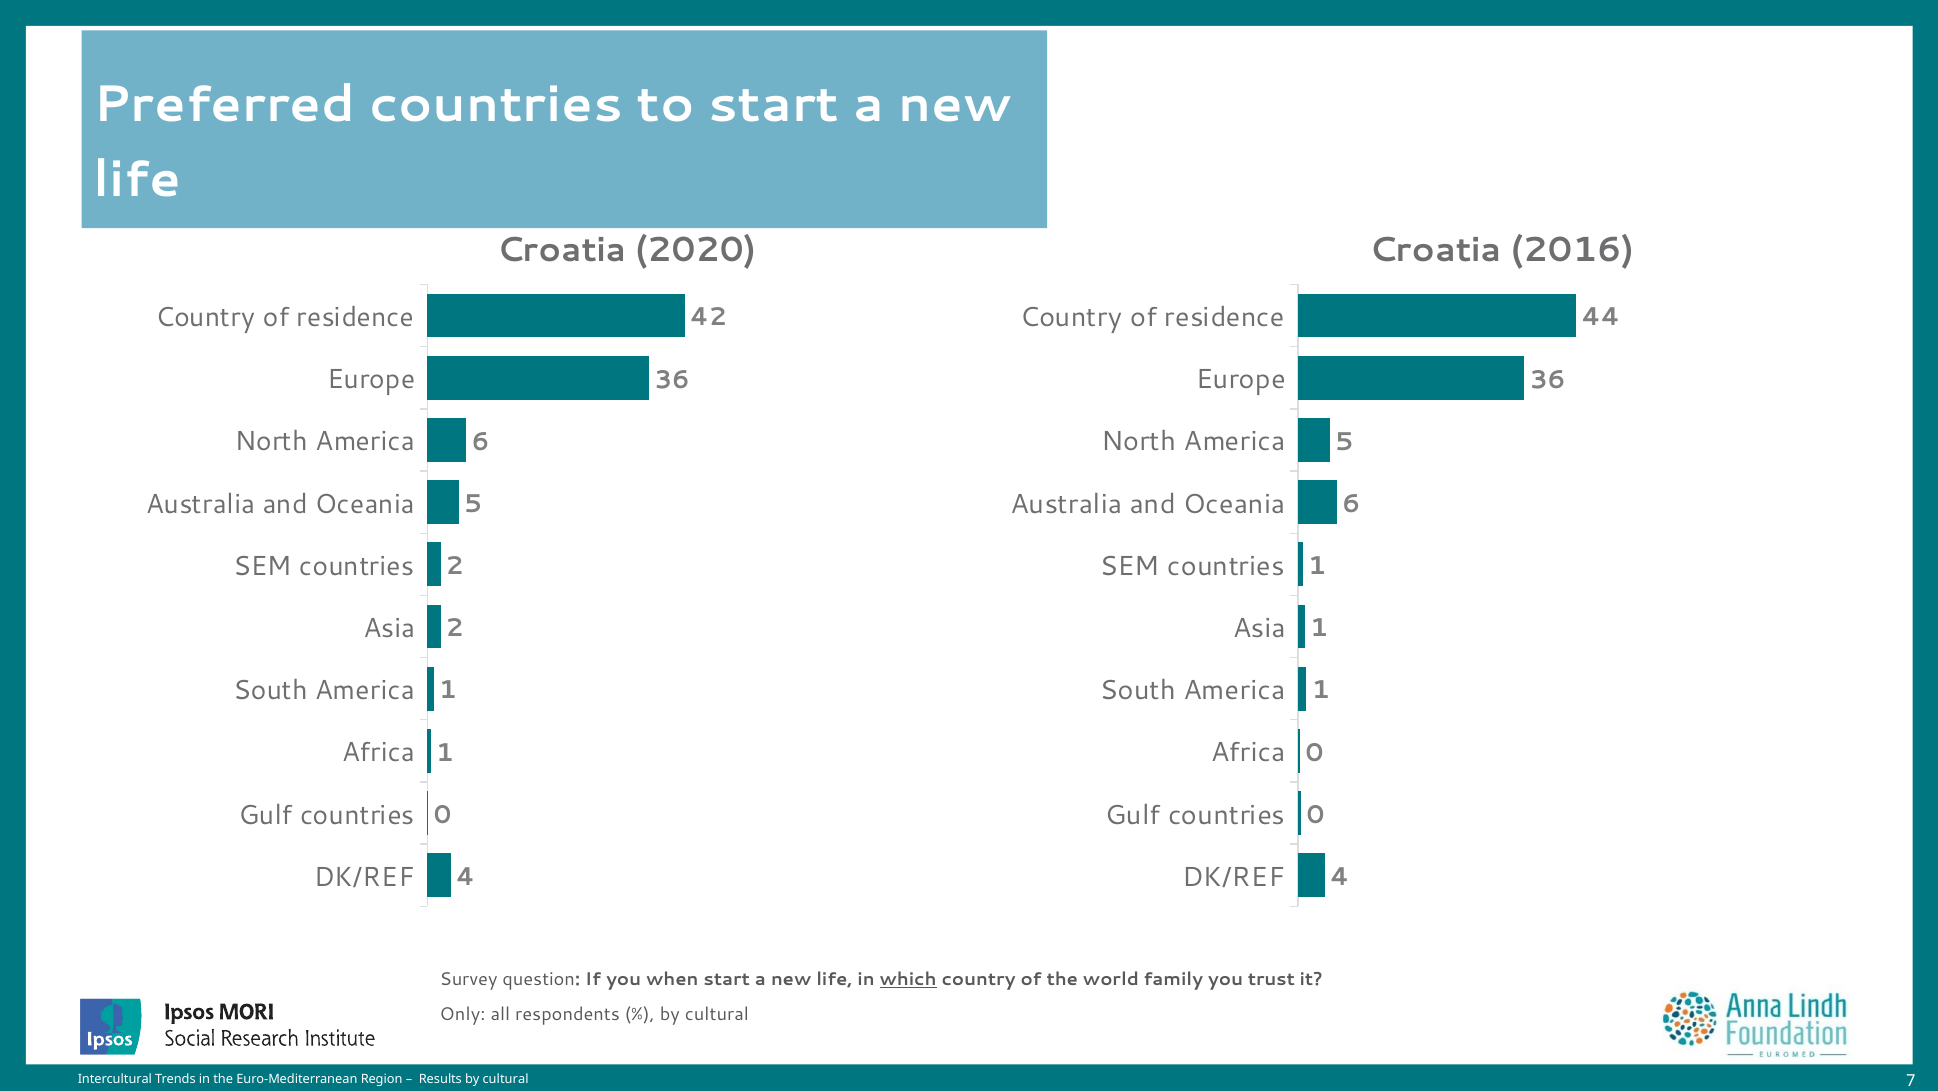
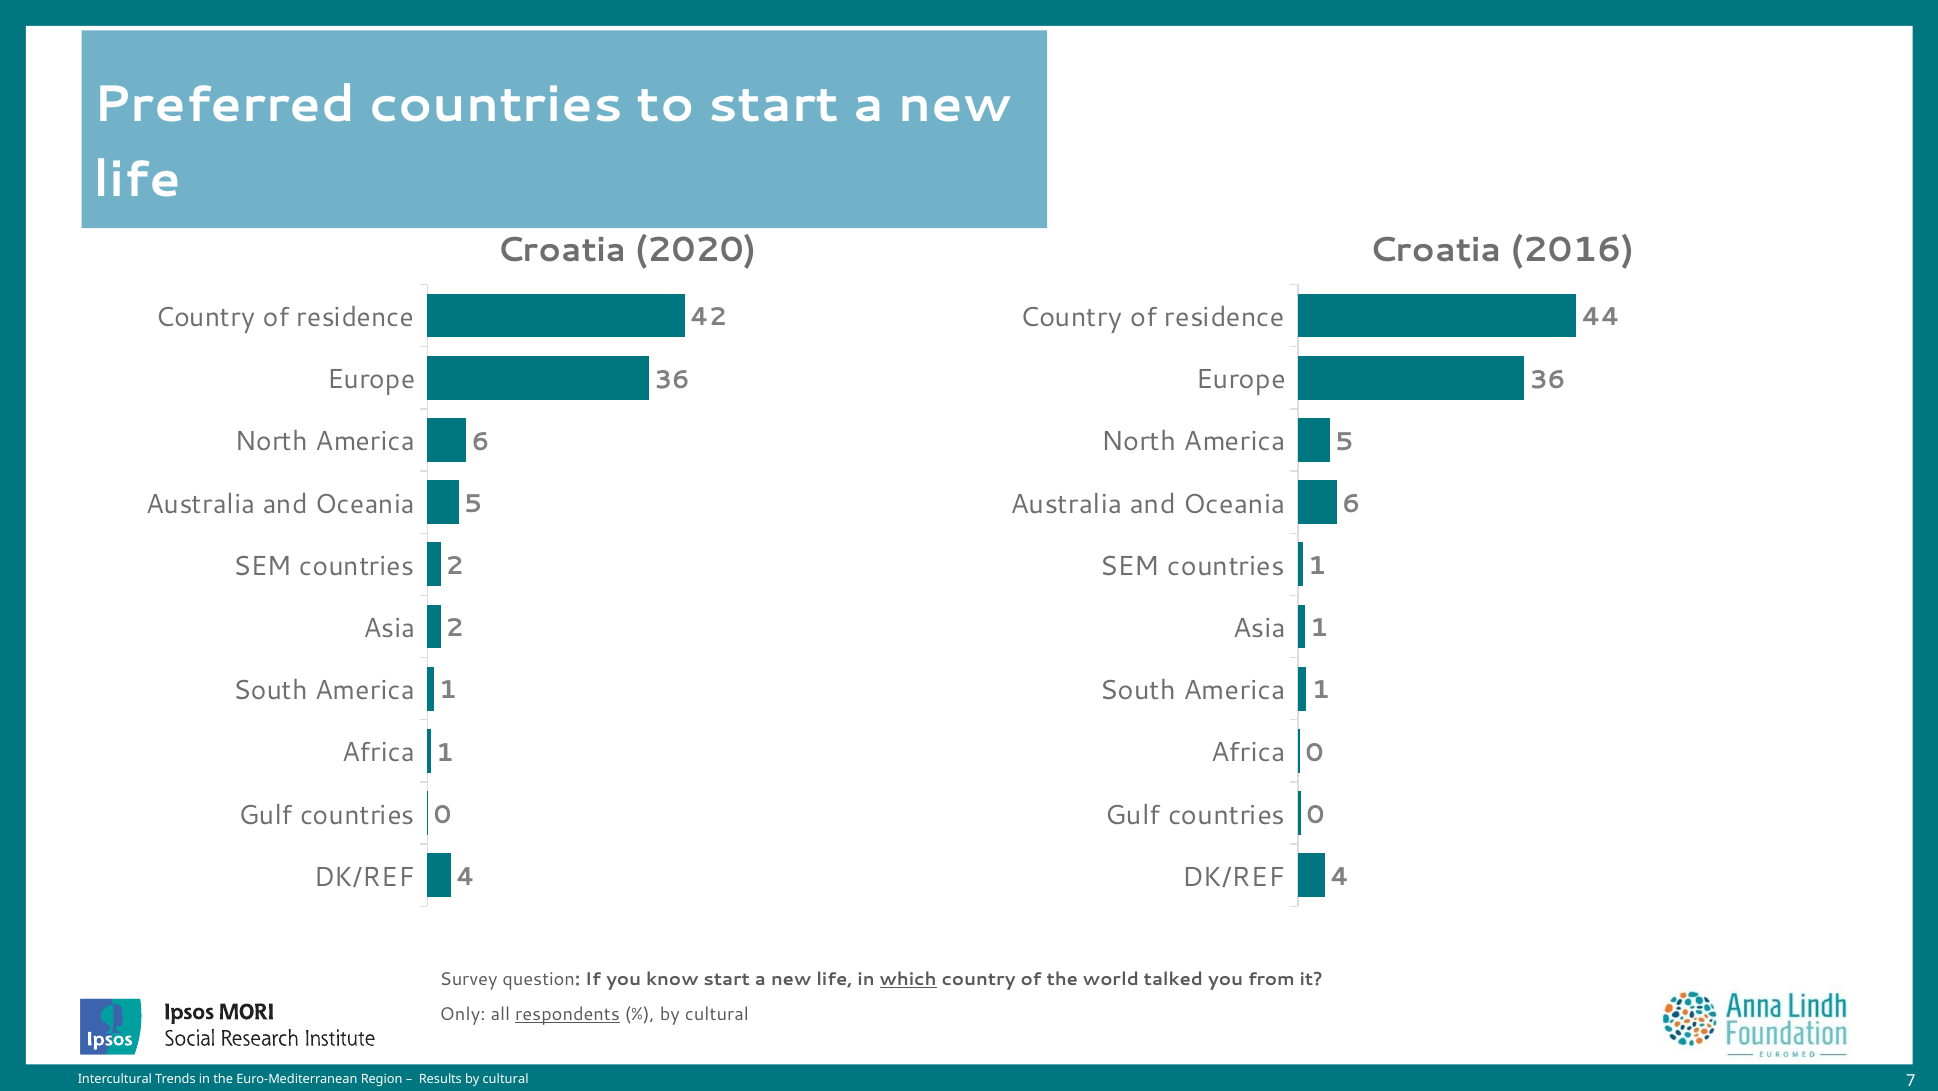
when: when -> know (672, 979)
family: family -> talked (1173, 979)
trust: trust -> from (1271, 979)
respondents underline: none -> present (568, 1014)
